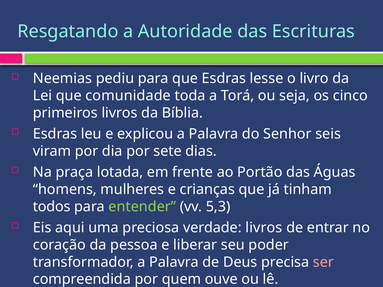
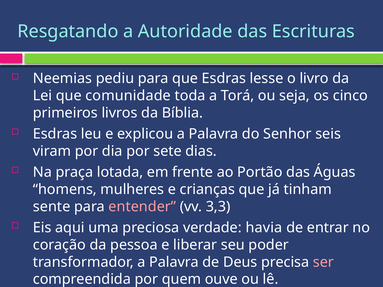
todos: todos -> sente (52, 207)
entender colour: light green -> pink (142, 207)
5,3: 5,3 -> 3,3 (218, 207)
verdade livros: livros -> havia (264, 228)
